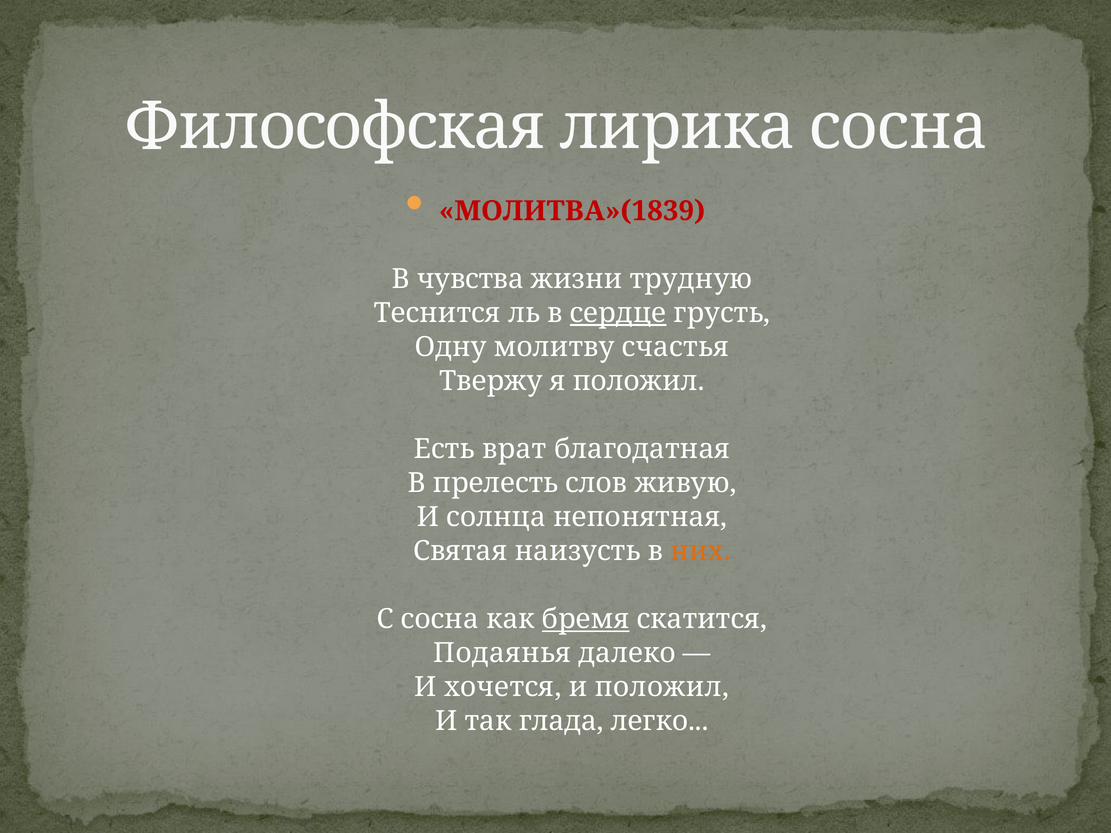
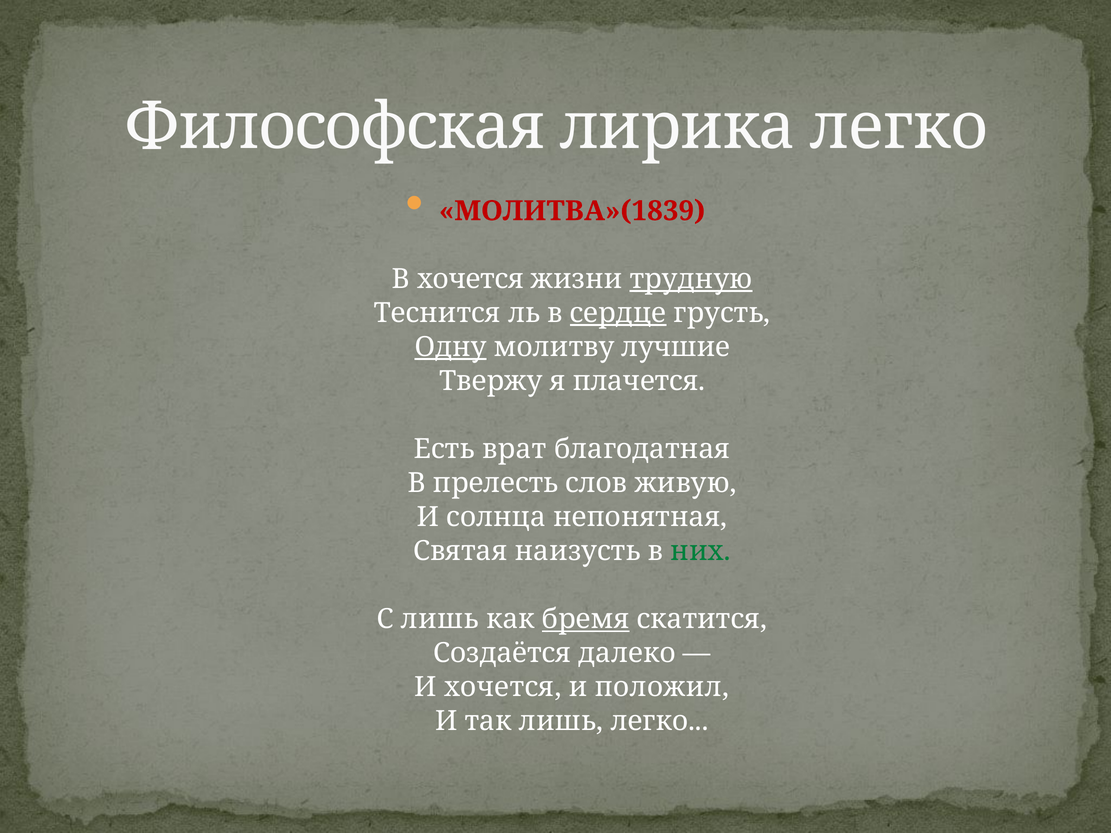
лирика сосна: сосна -> легко (899, 127)
В чувства: чувства -> хочется (471, 279)
трудную underline: none -> present (691, 279)
Одну underline: none -> present (451, 347)
счастья: счастья -> лучшие (676, 347)
я положил: положил -> плачется (639, 381)
них colour: orange -> green (701, 551)
С сосна: сосна -> лишь (440, 619)
Подаянья: Подаянья -> Создаётся (502, 653)
так глада: глада -> лишь (561, 722)
